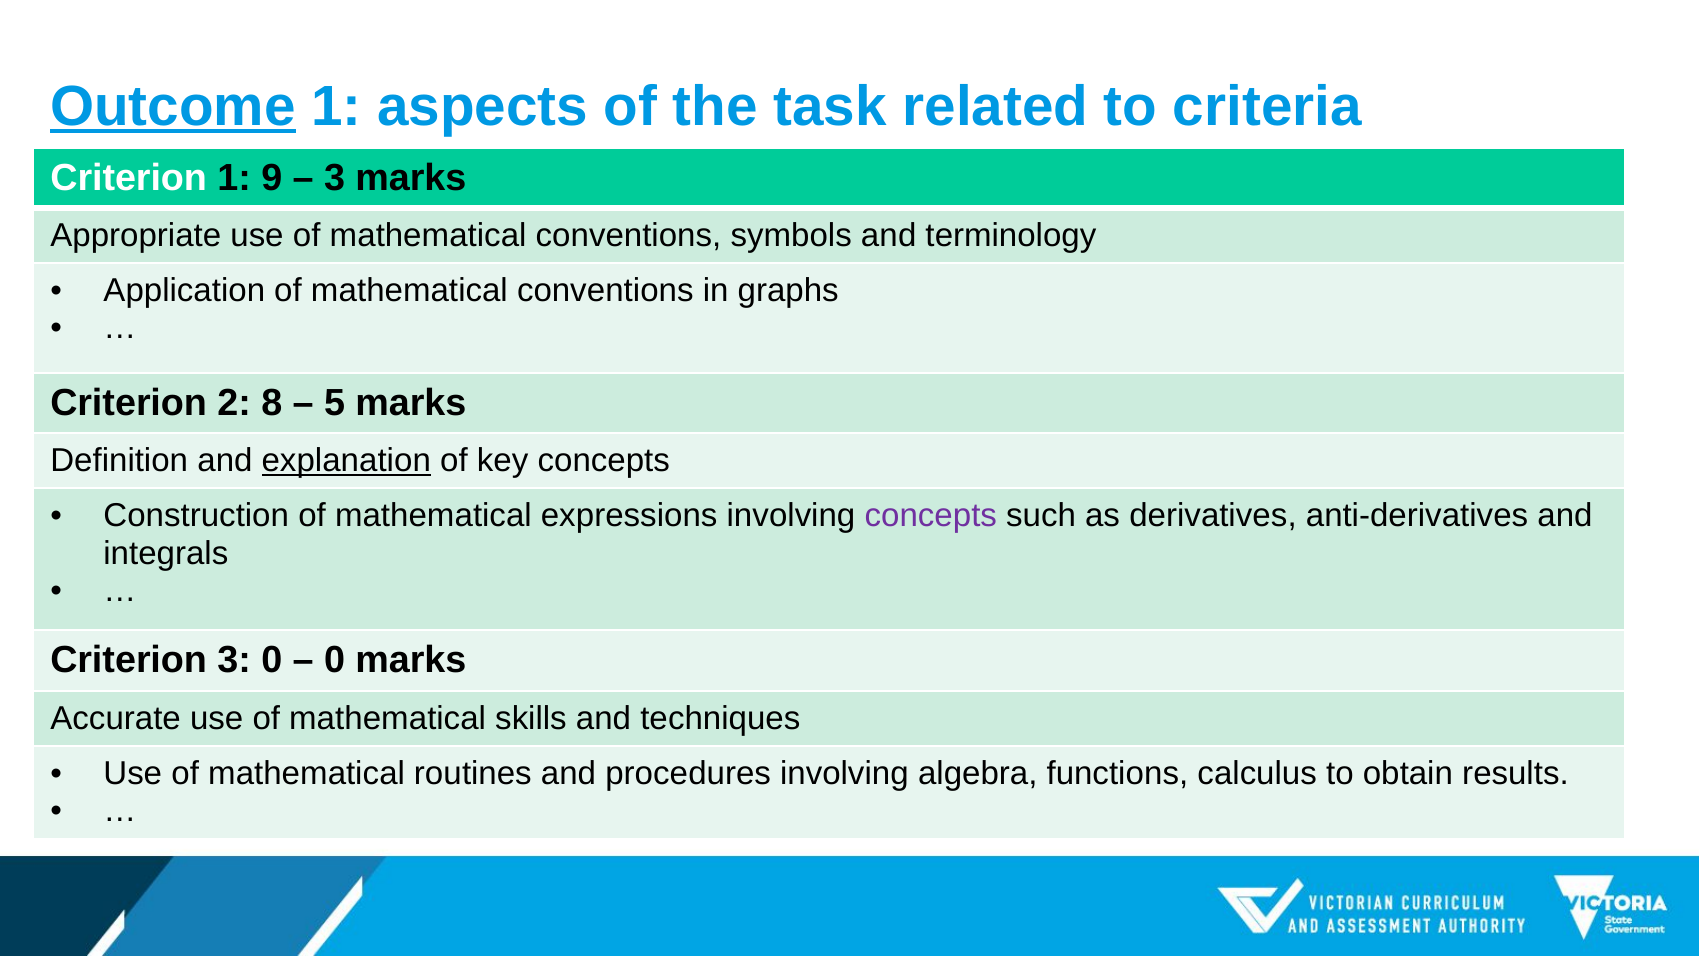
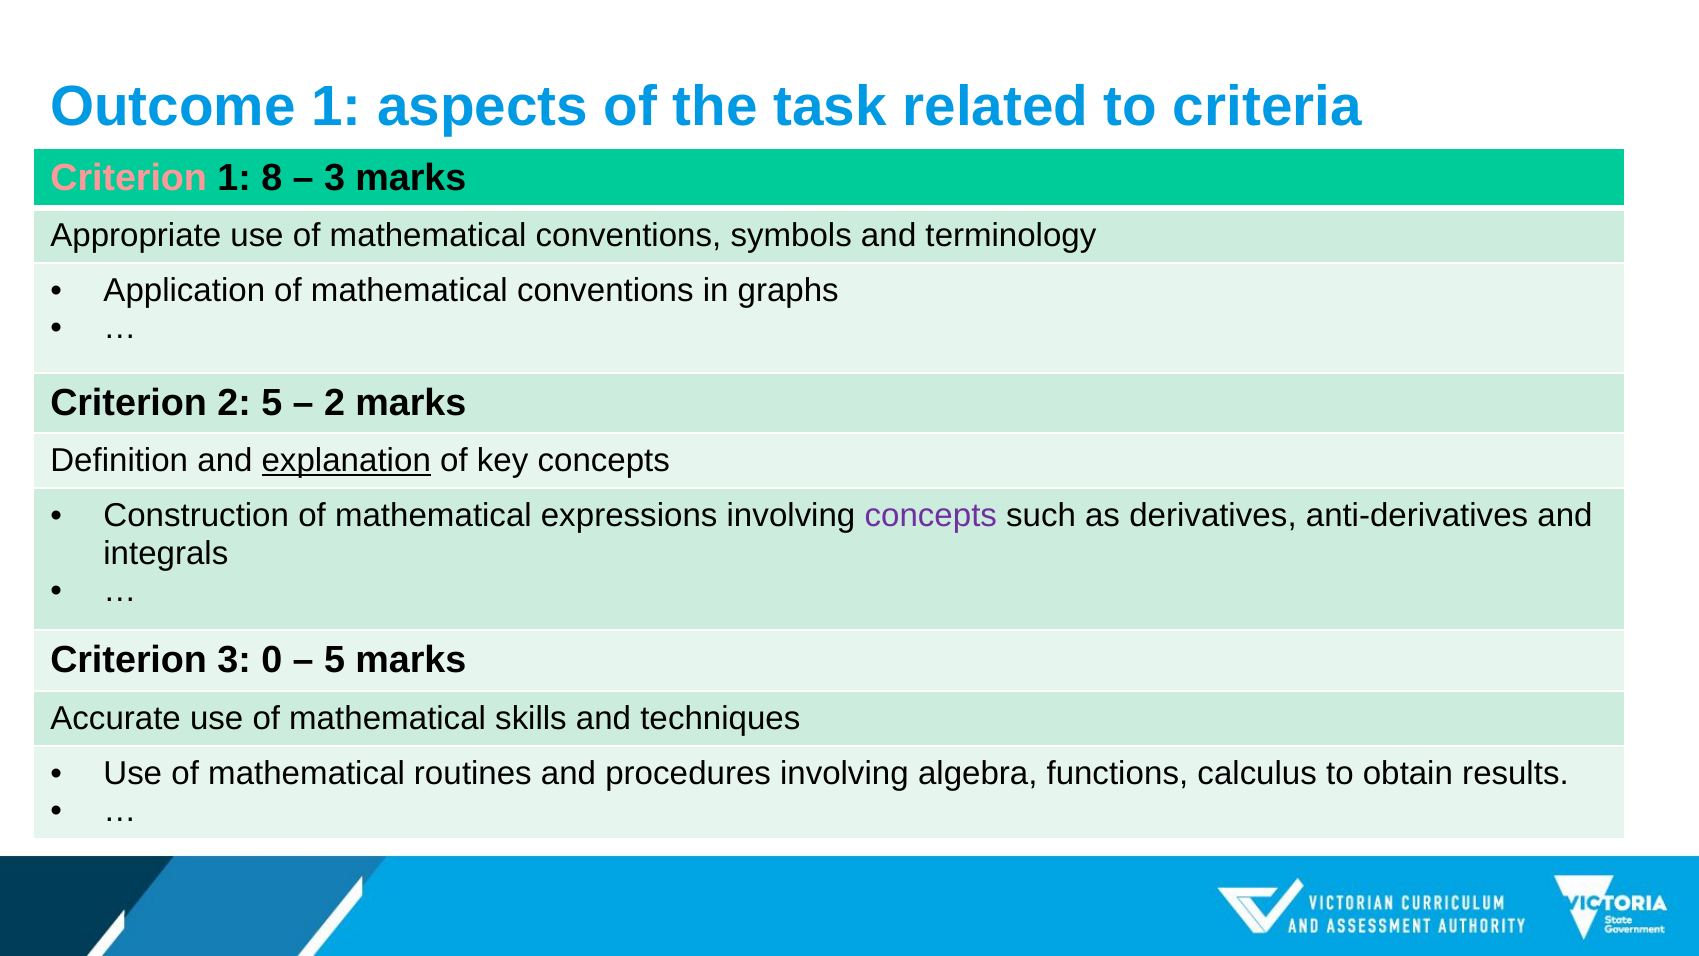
Outcome underline: present -> none (173, 107)
Criterion colour: white -> pink (129, 178)
9: 9 -> 8 (272, 178)
2 8: 8 -> 5 (272, 403)
5: 5 -> 2 (335, 403)
0: 0 -> 5 (335, 660)
